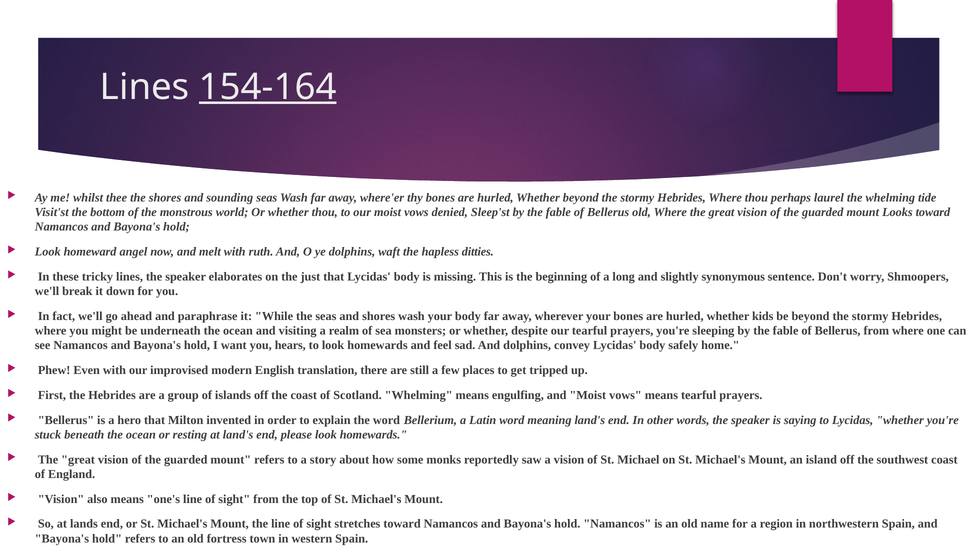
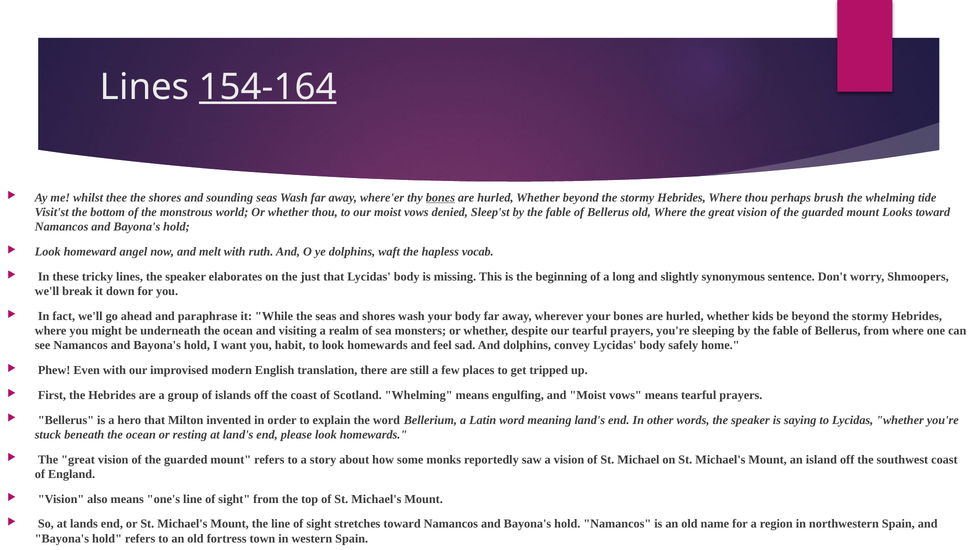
bones underline: none -> present (440, 198)
laurel: laurel -> brush (829, 198)
ditties: ditties -> vocab (478, 252)
hears: hears -> habit (290, 346)
